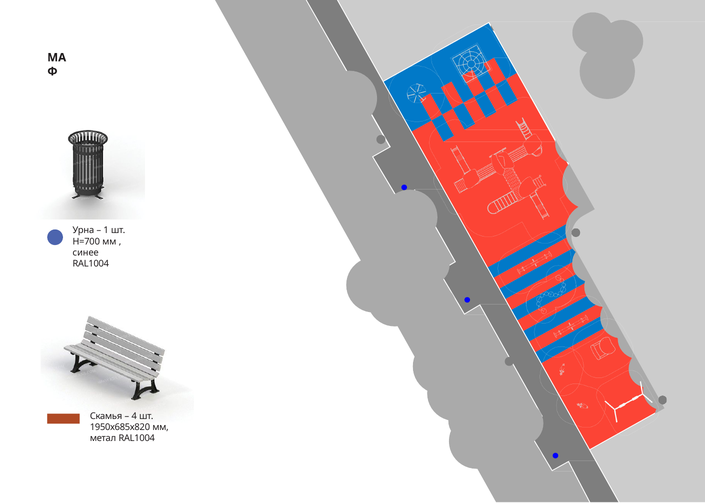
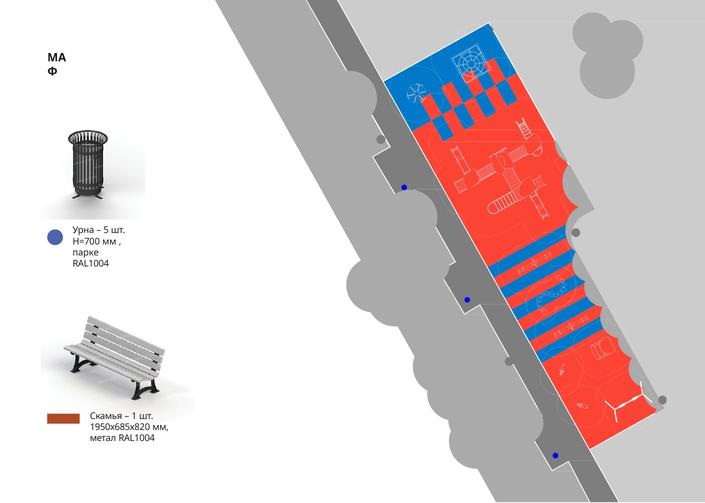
1: 1 -> 5 (106, 231)
синее: синее -> парке (86, 253)
4: 4 -> 1 (134, 416)
